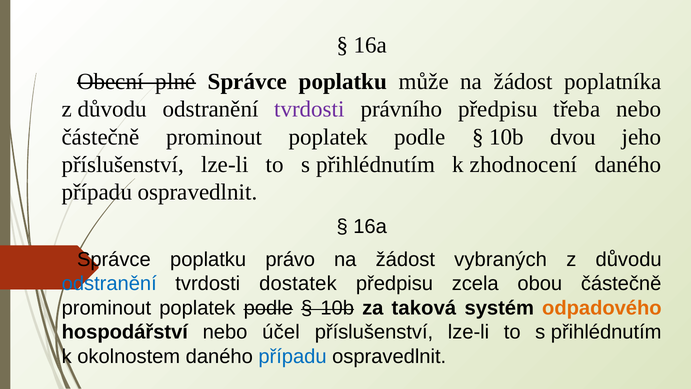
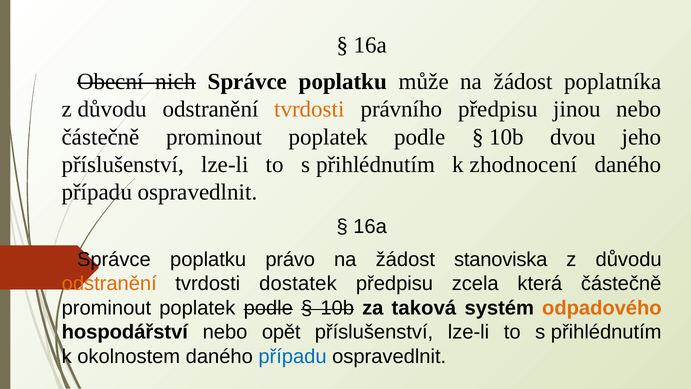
plné: plné -> nich (175, 82)
tvrdosti colour: purple -> orange (310, 109)
třeba: třeba -> jinou (577, 109)
vybraných: vybraných -> stanoviska (501, 259)
odstranění colour: blue -> orange (109, 284)
obou: obou -> která (540, 284)
účel: účel -> opět (281, 332)
